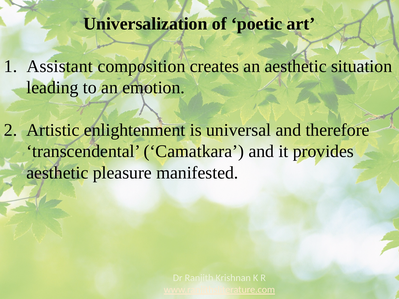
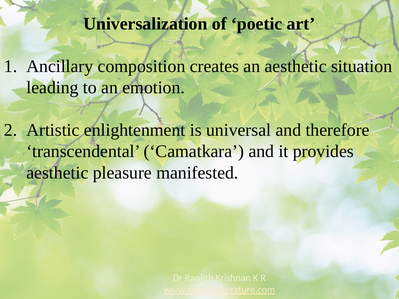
Assistant: Assistant -> Ancillary (60, 66)
